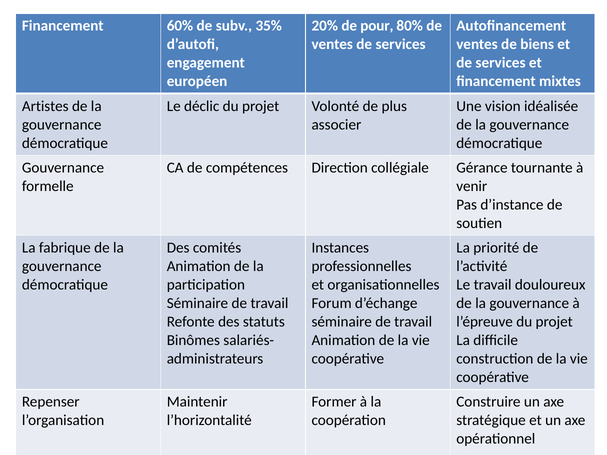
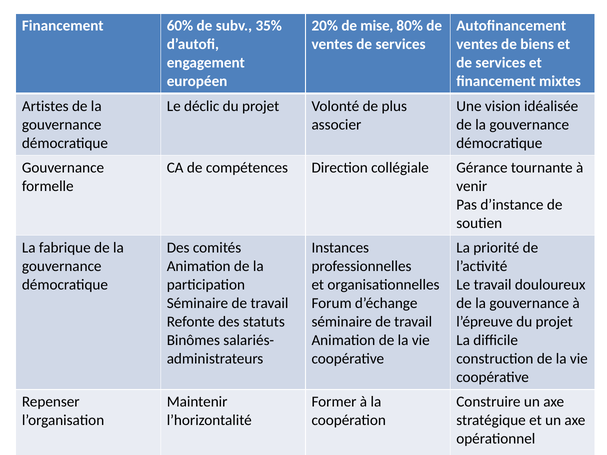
pour: pour -> mise (377, 26)
